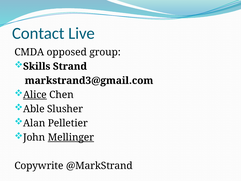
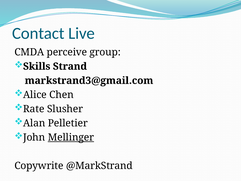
opposed: opposed -> perceive (67, 52)
Alice underline: present -> none (35, 95)
Able: Able -> Rate (34, 109)
